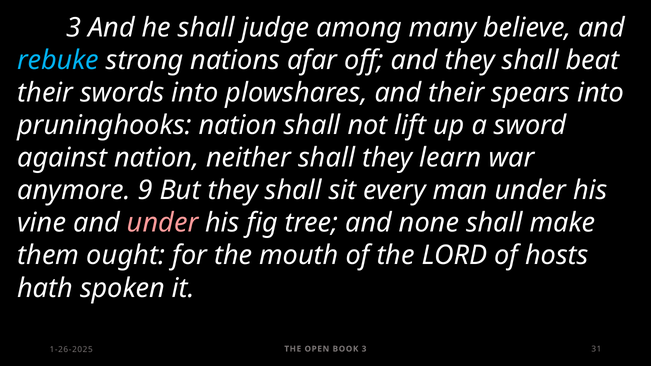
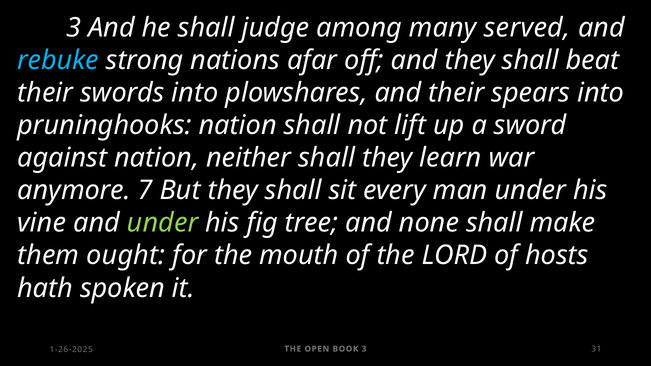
believe: believe -> served (527, 28)
9: 9 -> 7 (145, 191)
under colour: pink -> light green (163, 223)
